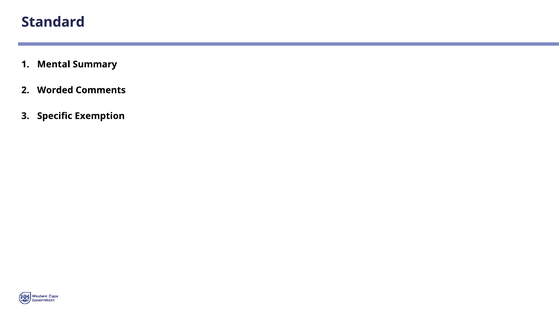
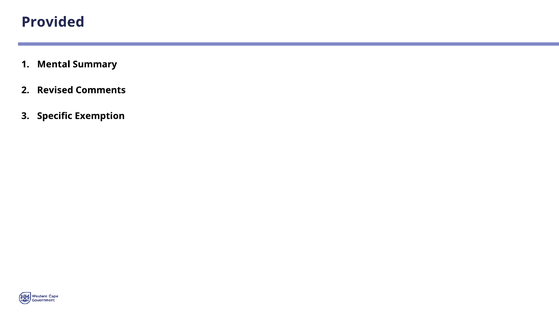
Standard: Standard -> Provided (53, 22)
Worded: Worded -> Revised (55, 90)
